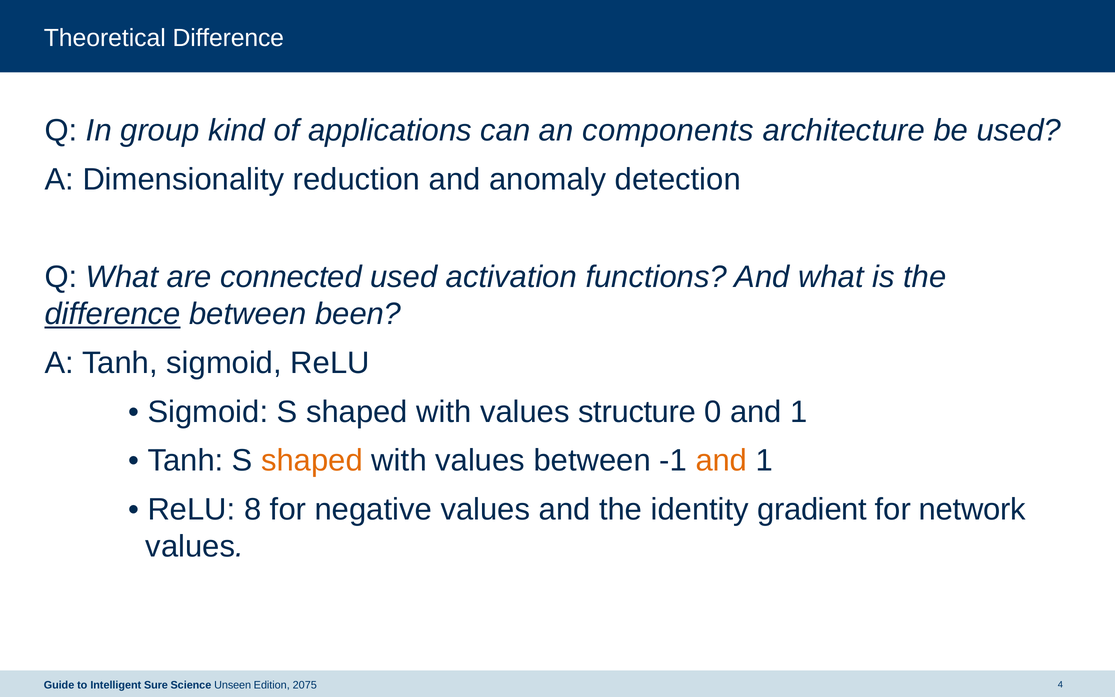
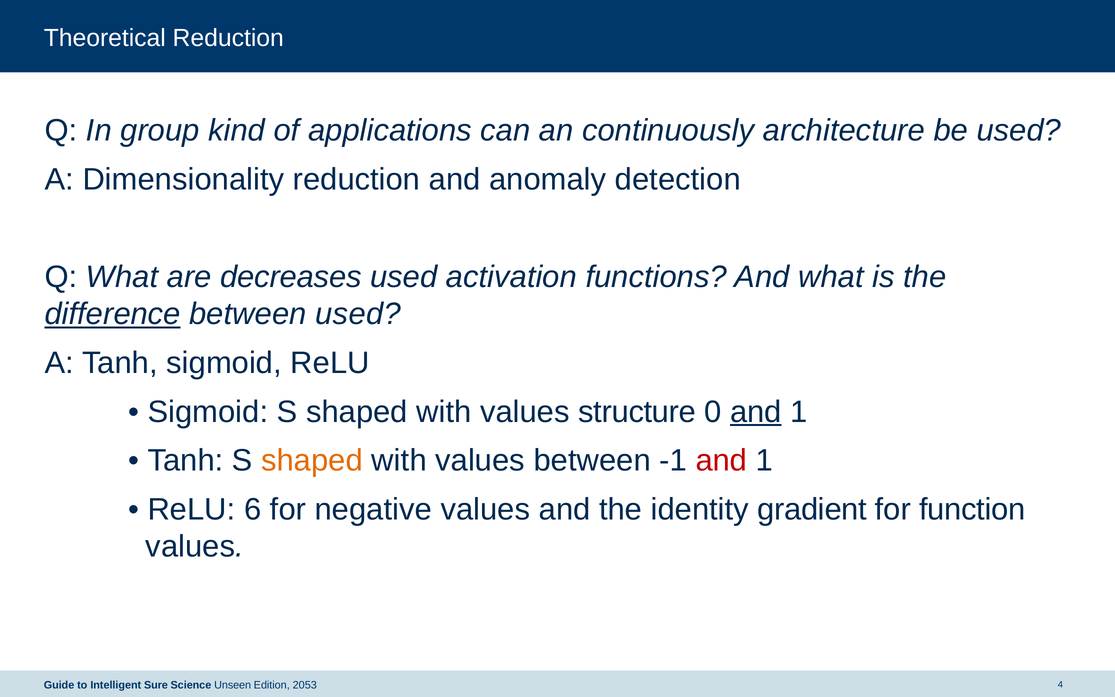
Theoretical Difference: Difference -> Reduction (228, 38)
components: components -> continuously (668, 131)
connected: connected -> decreases (291, 277)
between been: been -> used (358, 314)
and underline: none -> present (756, 412)
and colour: orange -> red (721, 461)
8: 8 -> 6 (253, 509)
network: network -> function (972, 509)
2075: 2075 -> 2053 (305, 685)
